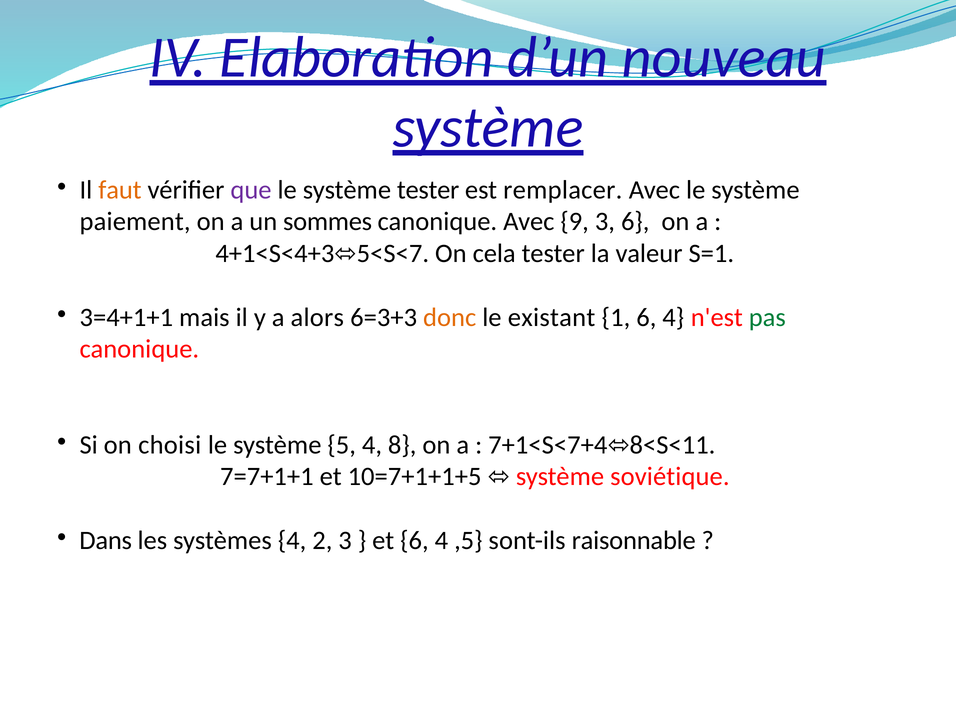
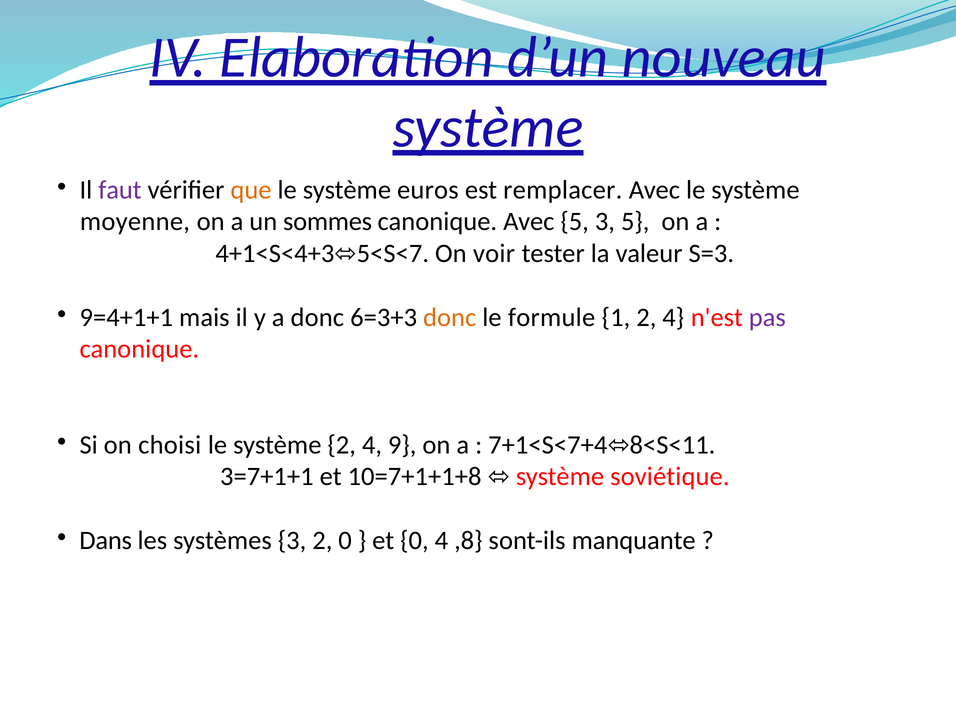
faut colour: orange -> purple (120, 190)
que colour: purple -> orange (251, 190)
système tester: tester -> euros (428, 190)
paiement: paiement -> moyenne (135, 222)
Avec 9: 9 -> 5 (575, 222)
3 6: 6 -> 5 (635, 222)
cela: cela -> voir (494, 254)
S=1: S=1 -> S=3 (711, 254)
3=4+1+1: 3=4+1+1 -> 9=4+1+1 (126, 317)
a alors: alors -> donc (317, 317)
existant: existant -> formule (552, 317)
1 6: 6 -> 2 (646, 317)
pas colour: green -> purple (767, 317)
système 5: 5 -> 2 (342, 445)
8: 8 -> 9 (402, 445)
7=7+1+1: 7=7+1+1 -> 3=7+1+1 (267, 477)
10=7+1+1+5: 10=7+1+1+5 -> 10=7+1+1+8 (415, 477)
systèmes 4: 4 -> 3 (292, 540)
2 3: 3 -> 0 (345, 540)
et 6: 6 -> 0 (414, 540)
,5: ,5 -> ,8 (468, 540)
raisonnable: raisonnable -> manquante (634, 540)
